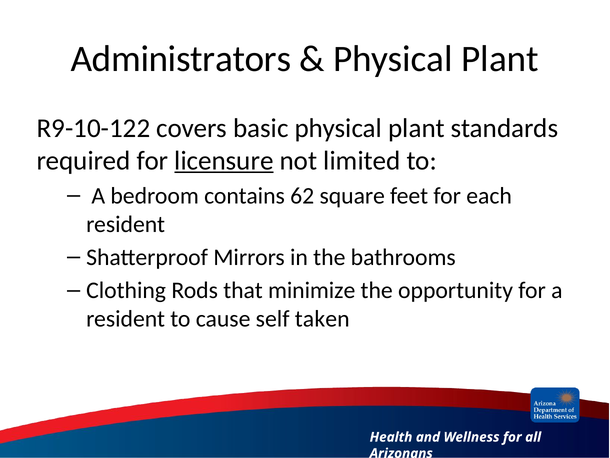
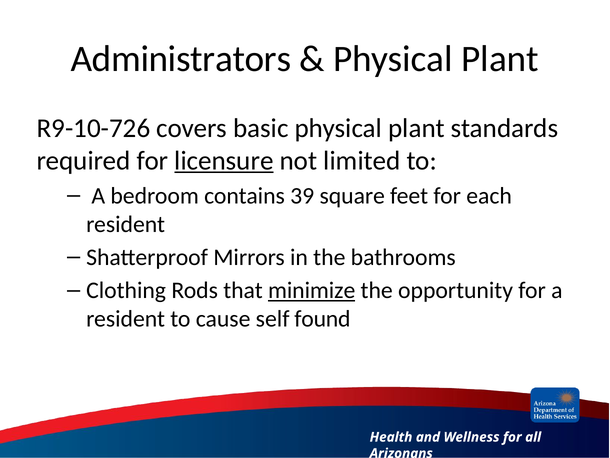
R9-10-122: R9-10-122 -> R9-10-726 (93, 128)
62: 62 -> 39 (302, 196)
minimize underline: none -> present (312, 290)
taken: taken -> found (322, 319)
